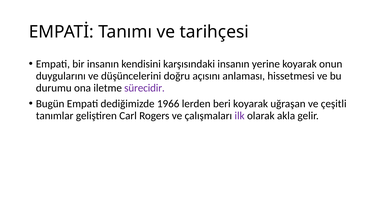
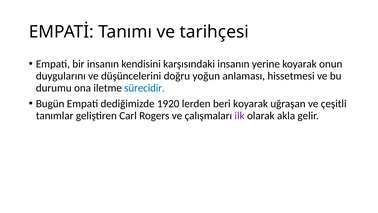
açısını: açısını -> yoğun (206, 76)
sürecidir colour: purple -> blue (144, 88)
1966: 1966 -> 1920 (168, 104)
